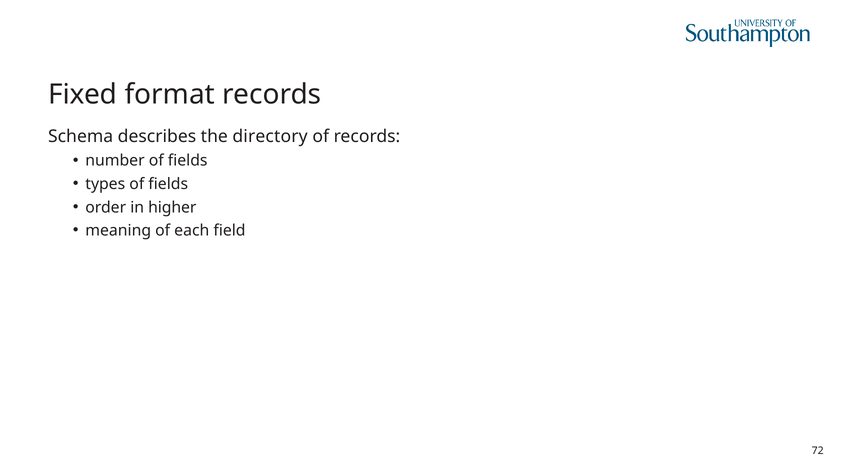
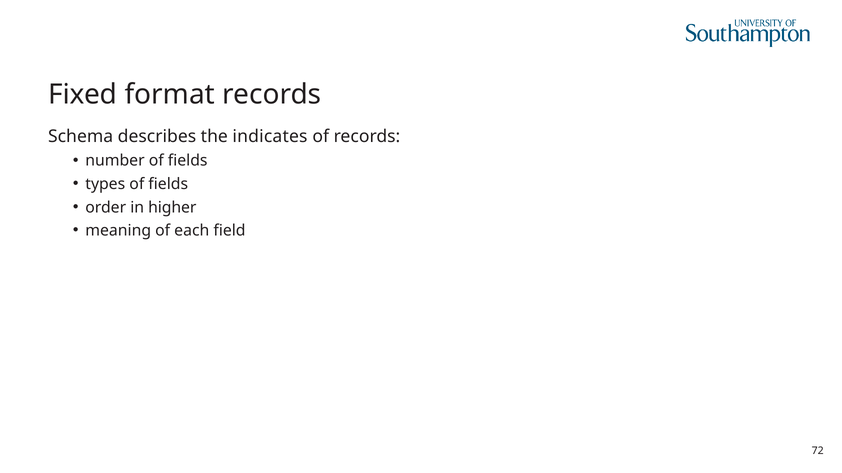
directory: directory -> indicates (270, 137)
